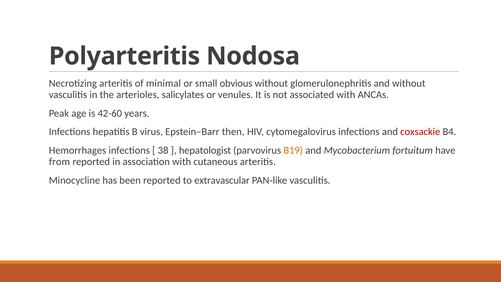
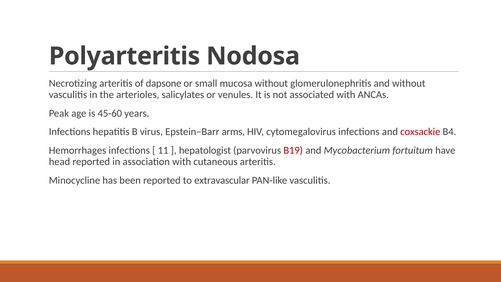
minimal: minimal -> dapsone (164, 83)
obvious: obvious -> mucosa (236, 83)
42-60: 42-60 -> 45-60 (110, 113)
then: then -> arms (233, 132)
38: 38 -> 11 (163, 150)
B19 colour: orange -> red (293, 150)
from: from -> head (59, 162)
